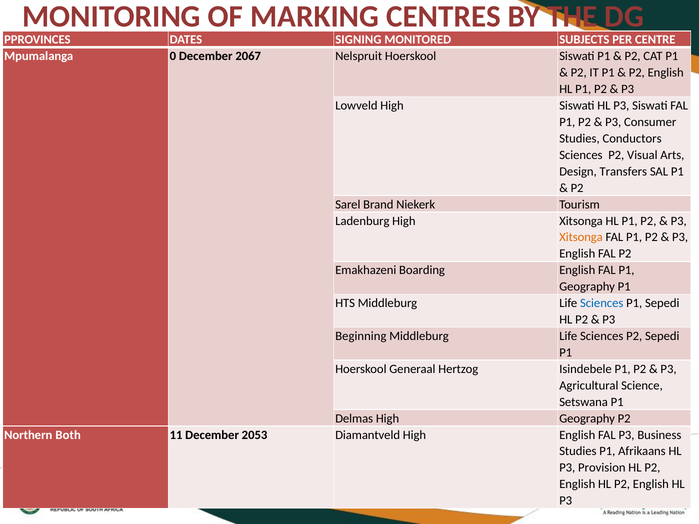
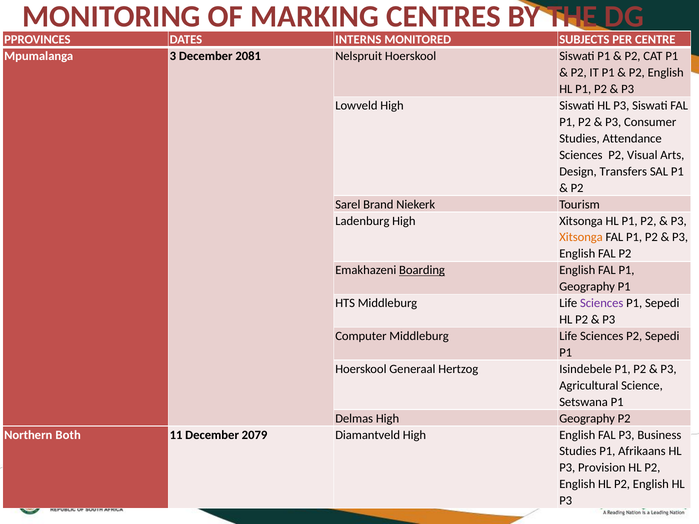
SIGNING: SIGNING -> INTERNS (358, 40)
0: 0 -> 3 (173, 56)
2067: 2067 -> 2081 (248, 56)
Conductors: Conductors -> Attendance (632, 139)
Boarding underline: none -> present (422, 270)
Sciences colour: blue -> purple (602, 303)
Beginning: Beginning -> Computer (361, 336)
2053: 2053 -> 2079 (255, 435)
